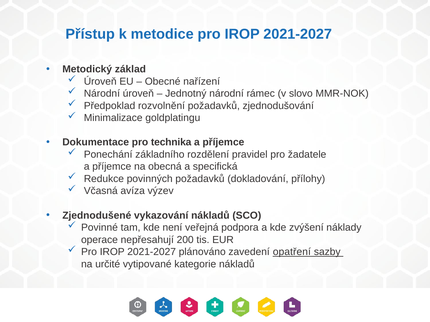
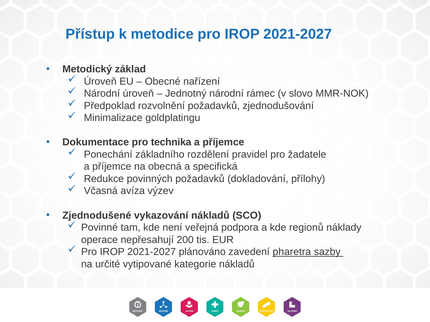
zvýšení: zvýšení -> regionů (306, 228)
opatření: opatření -> pharetra (292, 252)
